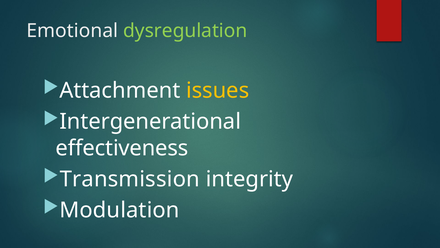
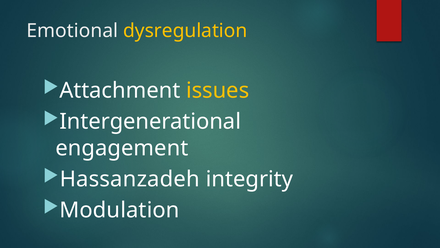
dysregulation colour: light green -> yellow (185, 31)
effectiveness: effectiveness -> engagement (122, 148)
Transmission: Transmission -> Hassanzadeh (130, 179)
